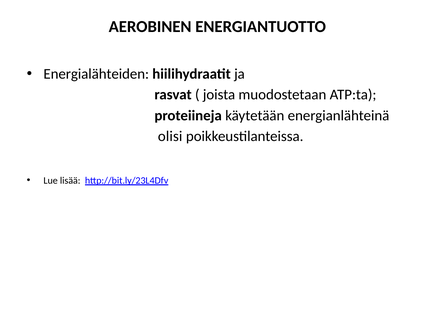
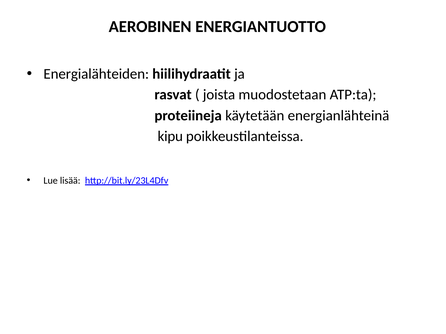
olisi: olisi -> kipu (170, 136)
